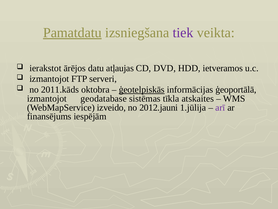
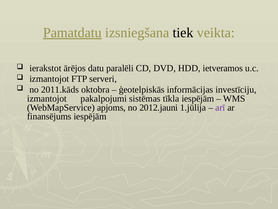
tiek colour: purple -> black (183, 33)
atļaujas: atļaujas -> paralēli (120, 68)
ģeotelpiskās underline: present -> none (142, 89)
ģeoportālā: ģeoportālā -> investīciju (236, 89)
geodatabase: geodatabase -> pakalpojumi (104, 98)
tīkla atskaites: atskaites -> iespējām (198, 98)
izveido: izveido -> apjoms (111, 107)
